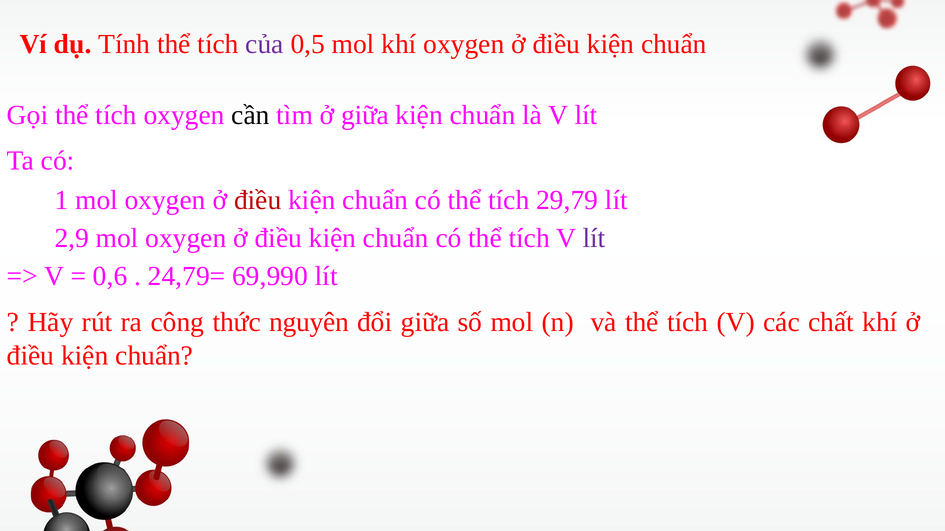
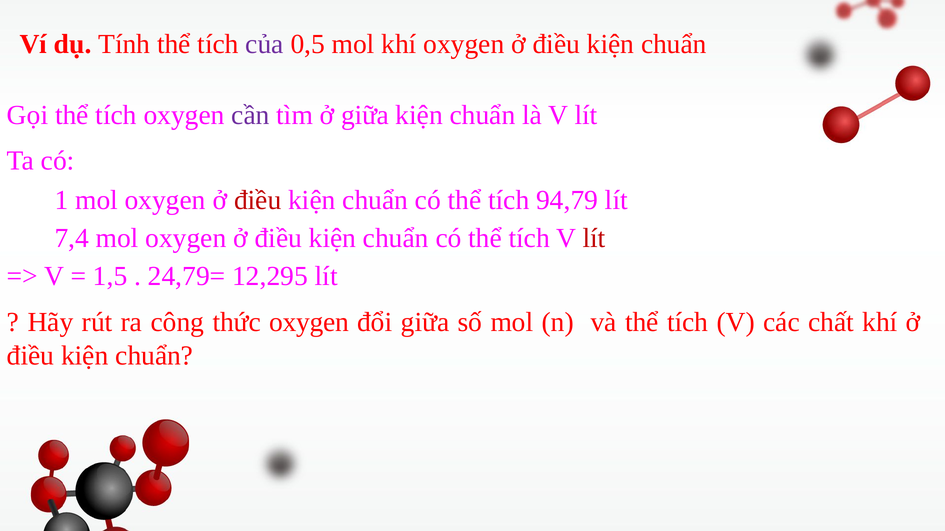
cần colour: black -> purple (250, 115)
29,79: 29,79 -> 94,79 (567, 200)
2,9: 2,9 -> 7,4 (72, 238)
lít colour: purple -> red (594, 238)
0,6: 0,6 -> 1,5 (110, 276)
69,990: 69,990 -> 12,295 (270, 276)
thức nguyên: nguyên -> oxygen (309, 323)
